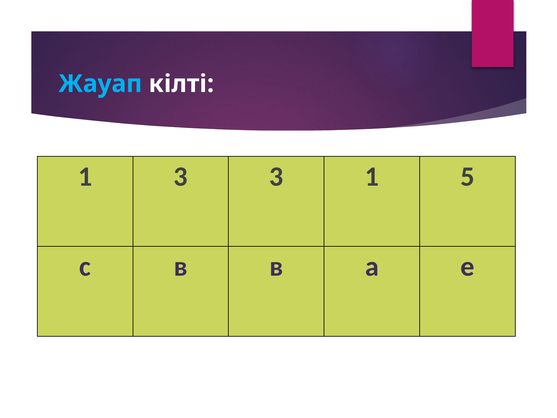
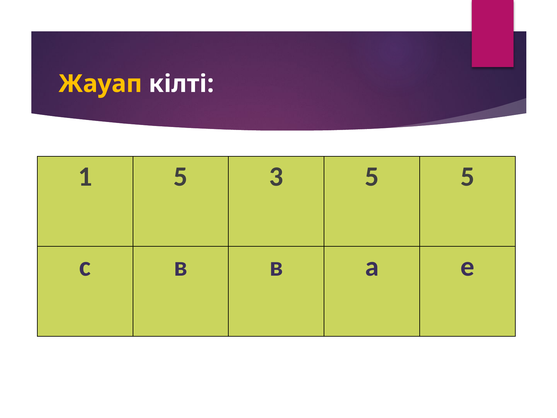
Жауап colour: light blue -> yellow (100, 84)
1 3: 3 -> 5 (181, 176)
3 1: 1 -> 5 (372, 176)
